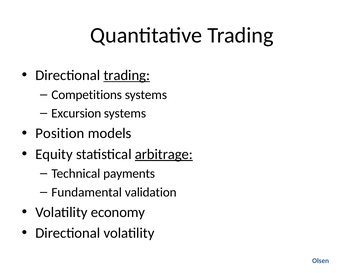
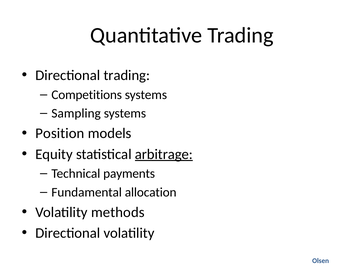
trading underline: present -> none (127, 75)
Excursion: Excursion -> Sampling (76, 113)
validation: validation -> allocation (151, 192)
economy: economy -> methods (118, 212)
